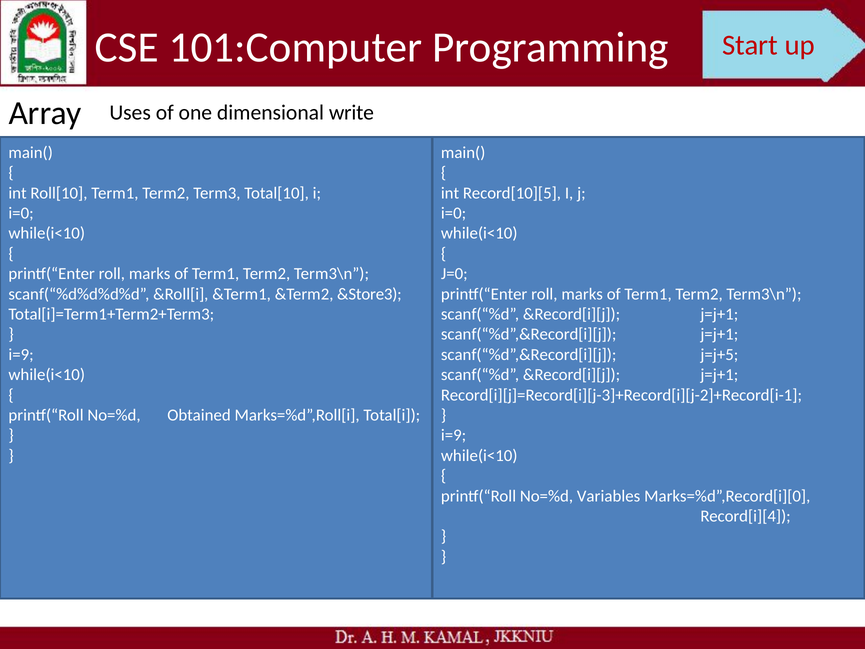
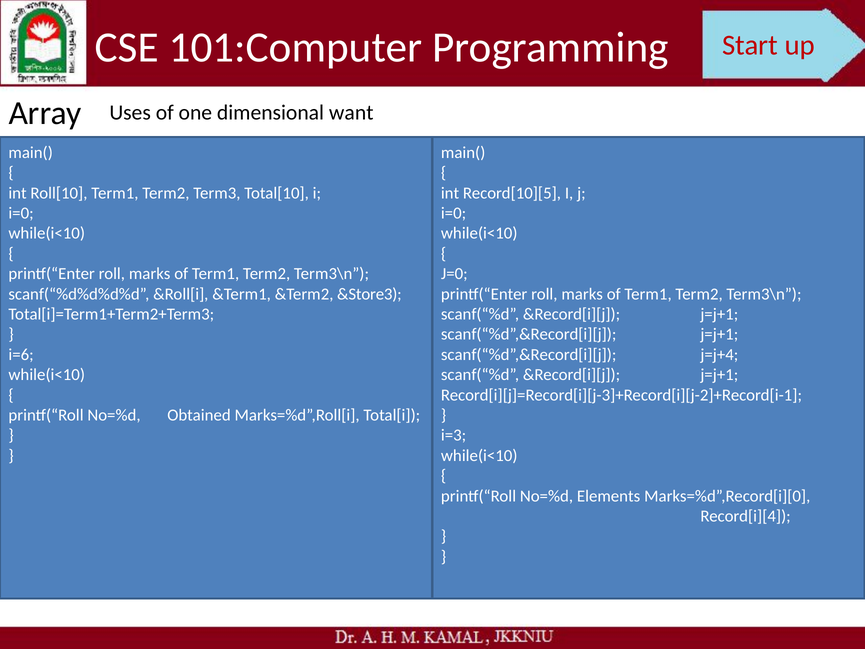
write: write -> want (351, 112)
i=9: i=9 -> i=6 (21, 354)
j=j+5: j=j+5 -> j=j+4 (719, 354)
i=9: i=9 -> i=3 (454, 435)
Variables: Variables -> Elements (609, 496)
